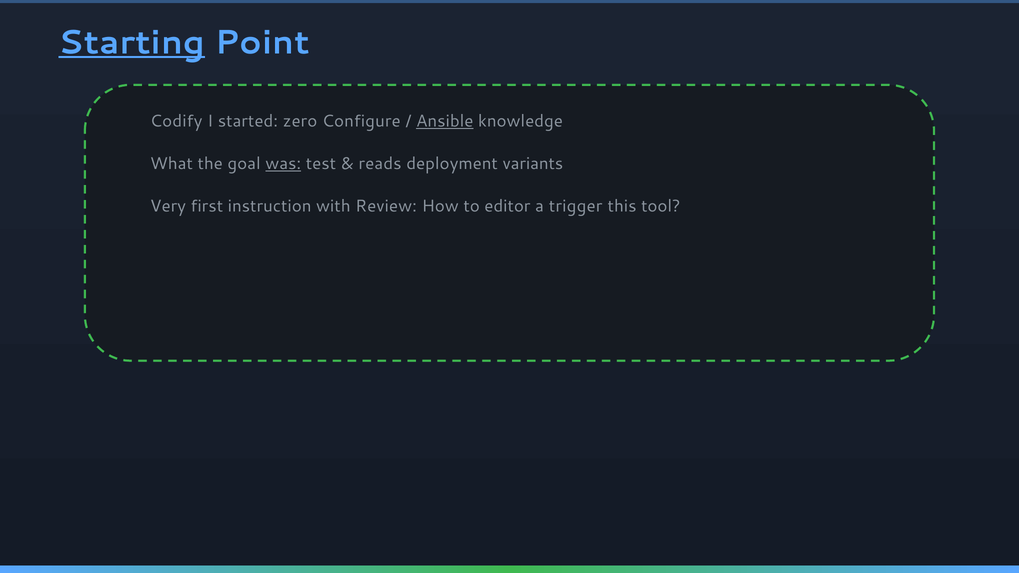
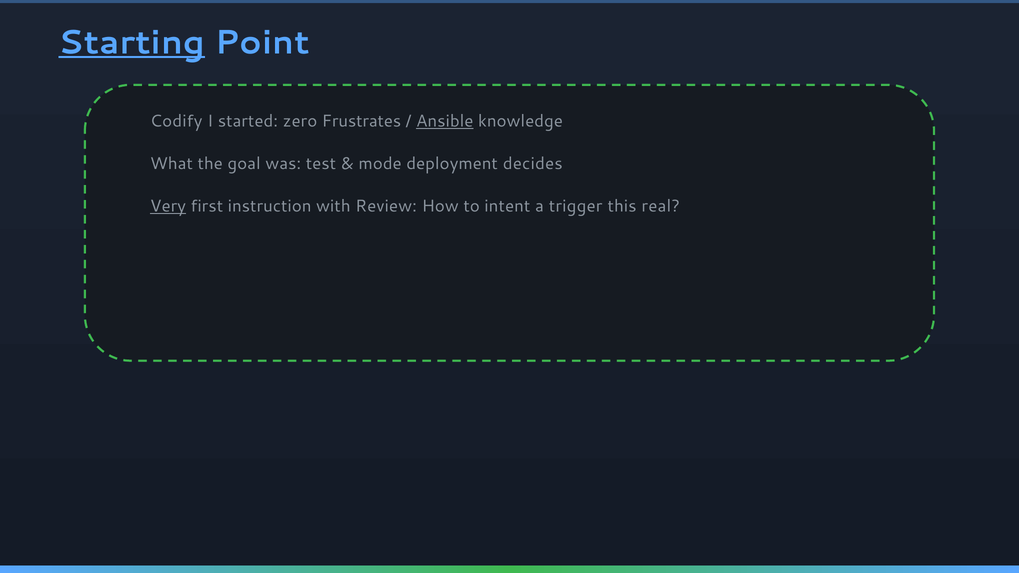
Configure: Configure -> Frustrates (361, 121)
was underline: present -> none (283, 164)
reads: reads -> mode (380, 164)
variants: variants -> decides (533, 164)
Very underline: none -> present (168, 206)
editor: editor -> intent (507, 206)
tool: tool -> real (661, 206)
